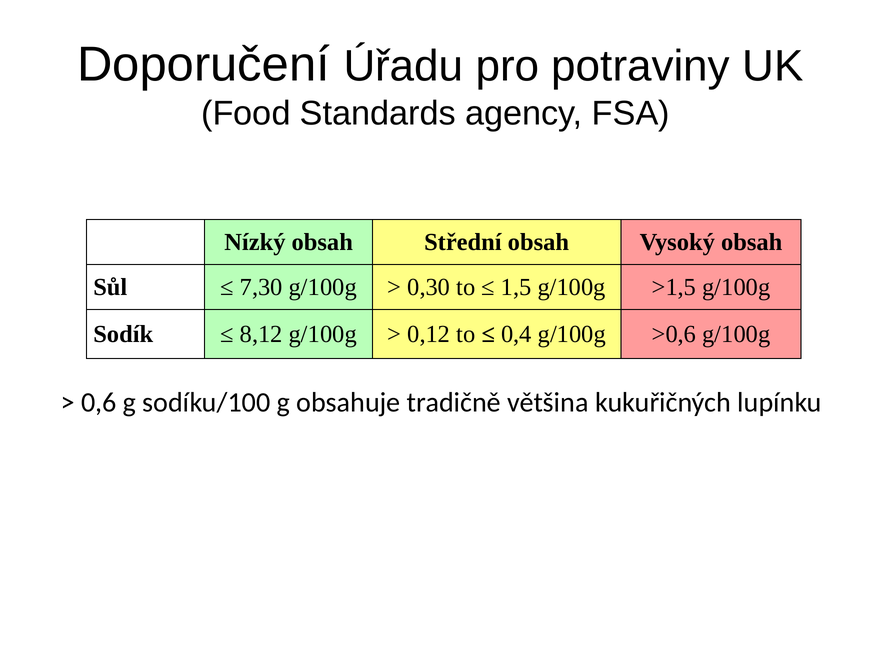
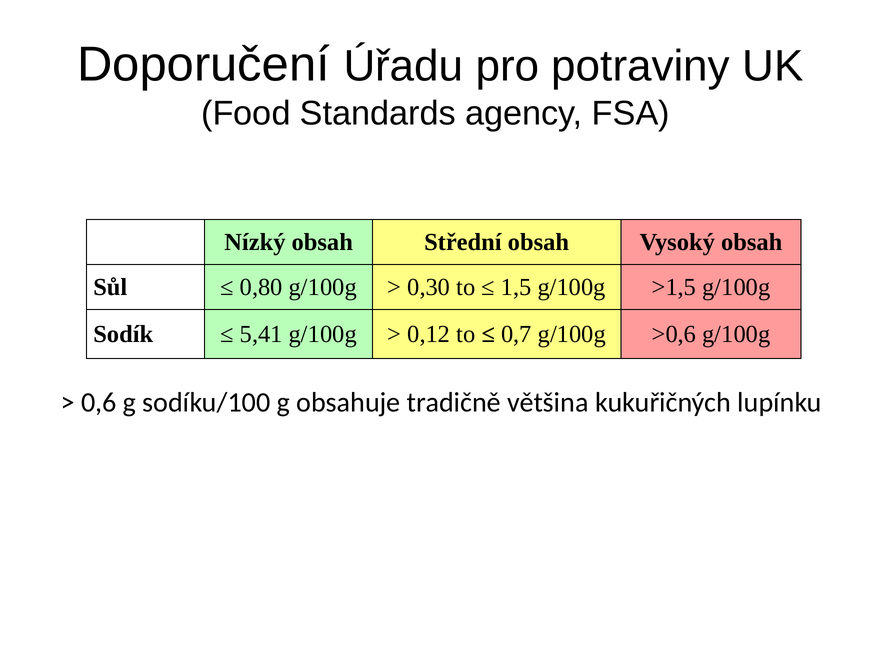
7,30: 7,30 -> 0,80 (261, 287)
8,12: 8,12 -> 5,41 (261, 334)
0,4: 0,4 -> 0,7 (516, 334)
